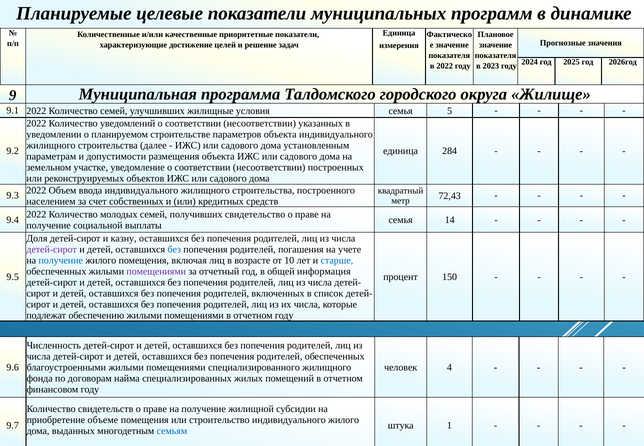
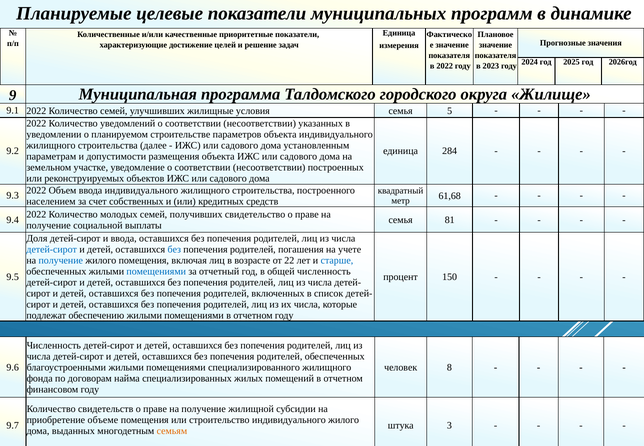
72,43: 72,43 -> 61,68 (450, 196)
14: 14 -> 81 (450, 220)
и казну: казну -> ввода (124, 238)
детей-сирот colour: purple -> blue (52, 249)
10: 10 -> 22 (289, 260)
помещениями colour: purple -> blue (156, 271)
общей информация: информация -> численность (324, 271)
4: 4 -> 8 (449, 367)
штука 1: 1 -> 3 (449, 426)
семьям colour: blue -> orange (172, 431)
